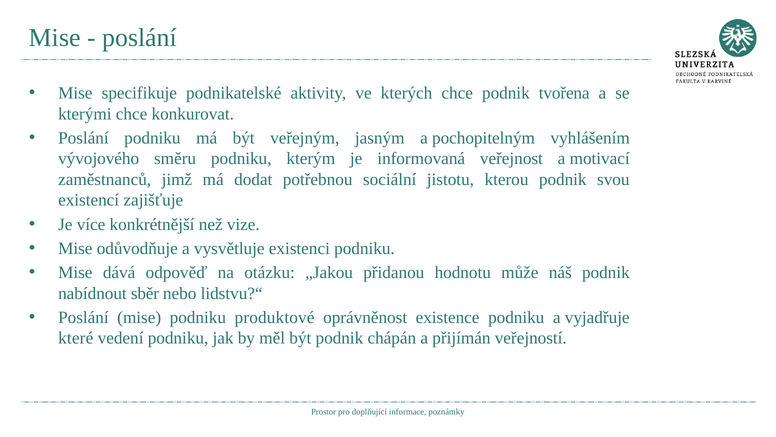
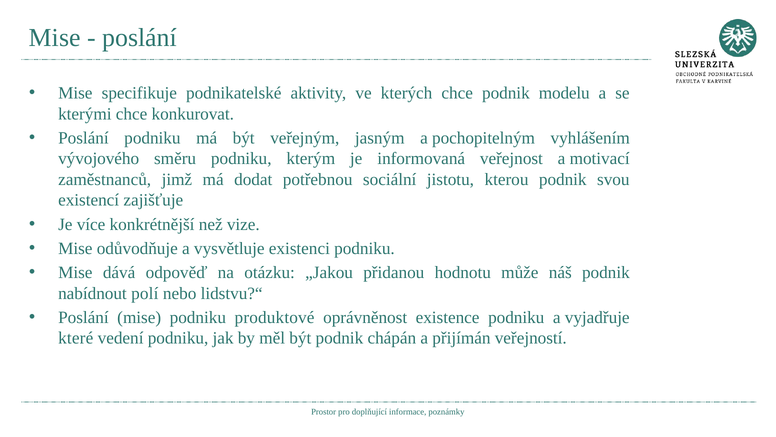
tvořena: tvořena -> modelu (564, 93)
sběr: sběr -> polí (145, 293)
